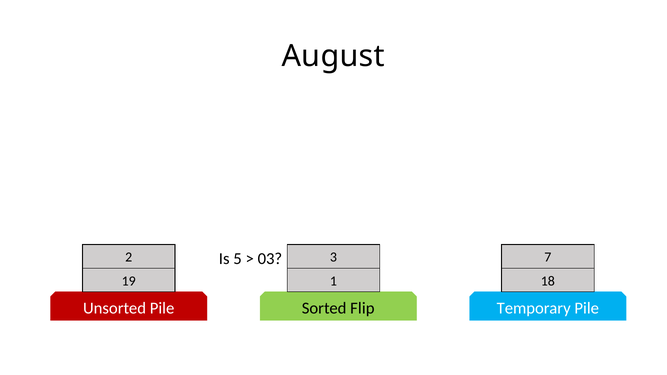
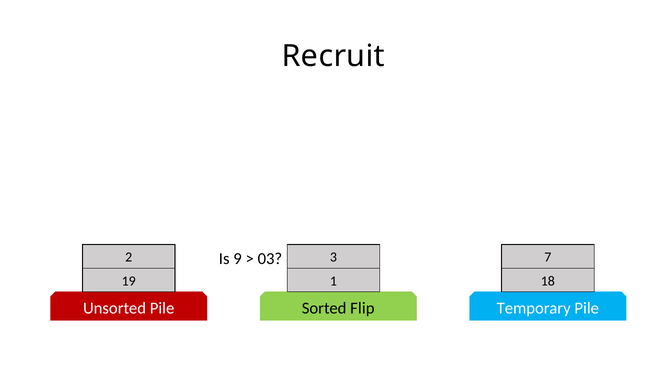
August: August -> Recruit (333, 56)
5: 5 -> 9 (237, 259)
